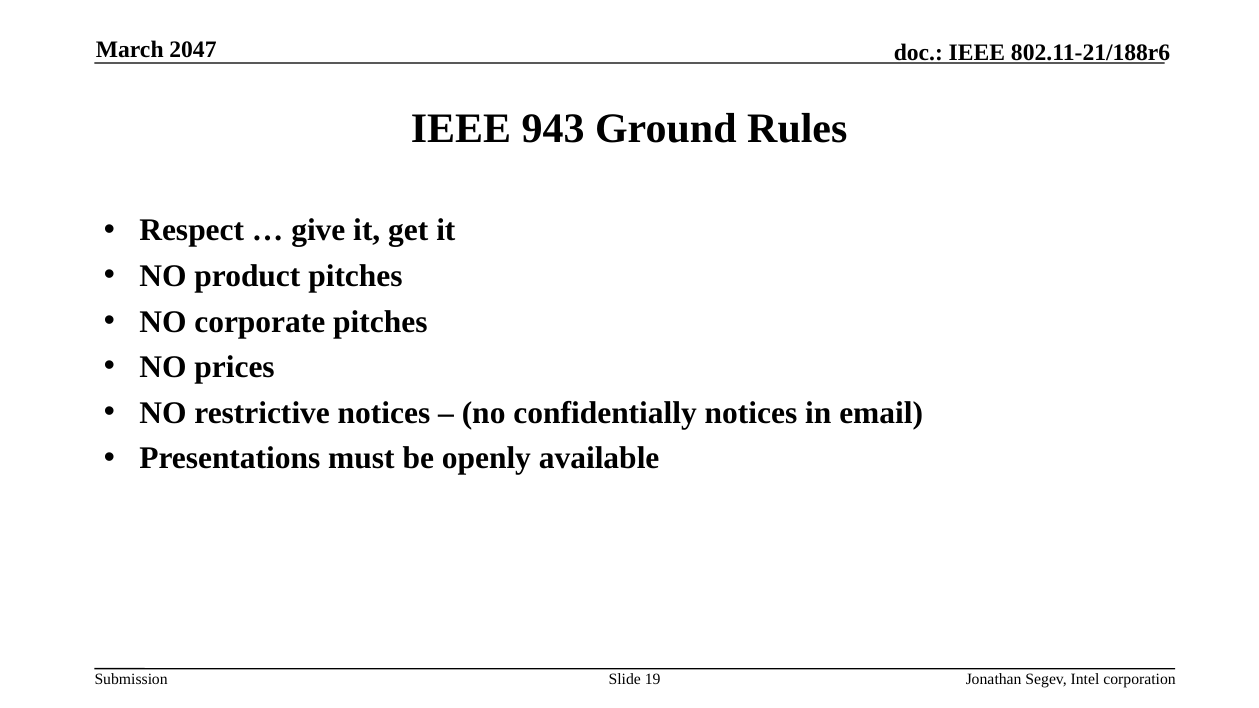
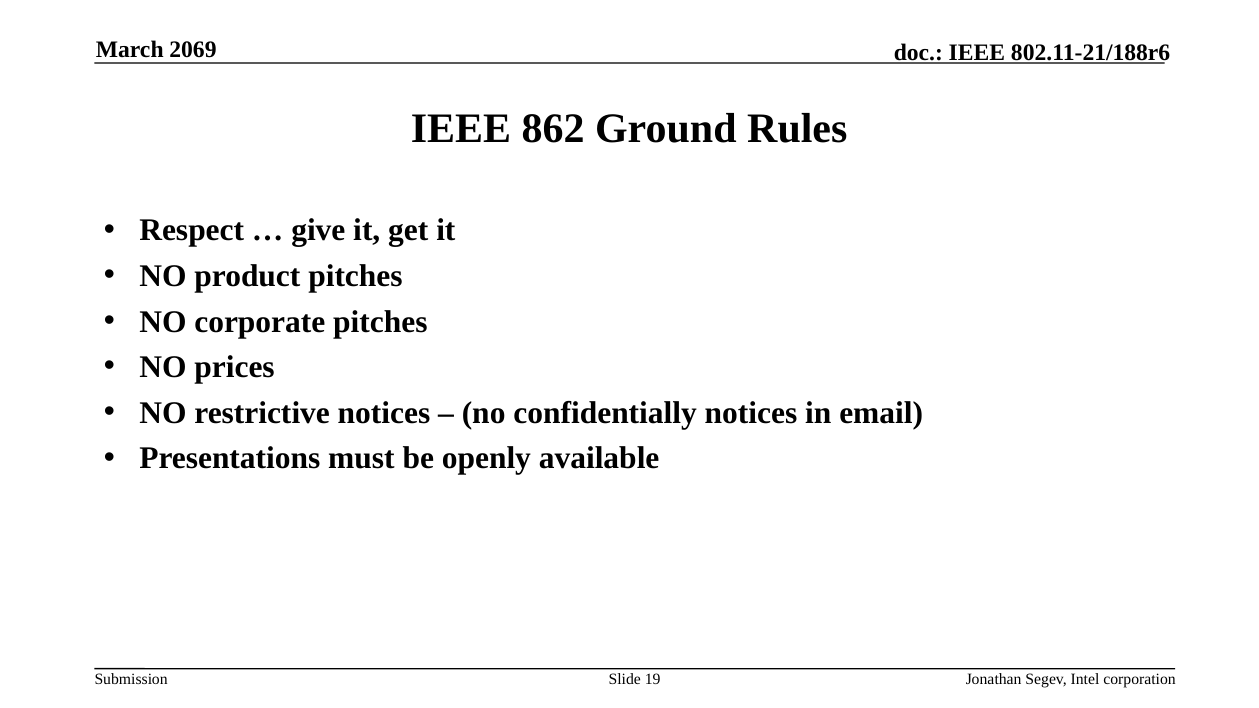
2047: 2047 -> 2069 (193, 50)
943: 943 -> 862 (553, 129)
